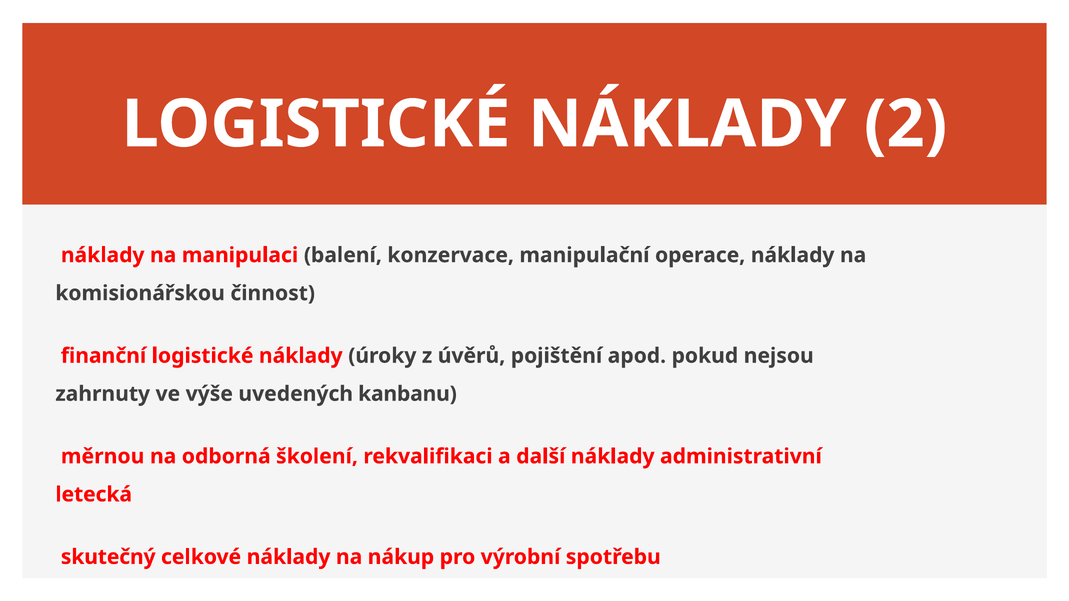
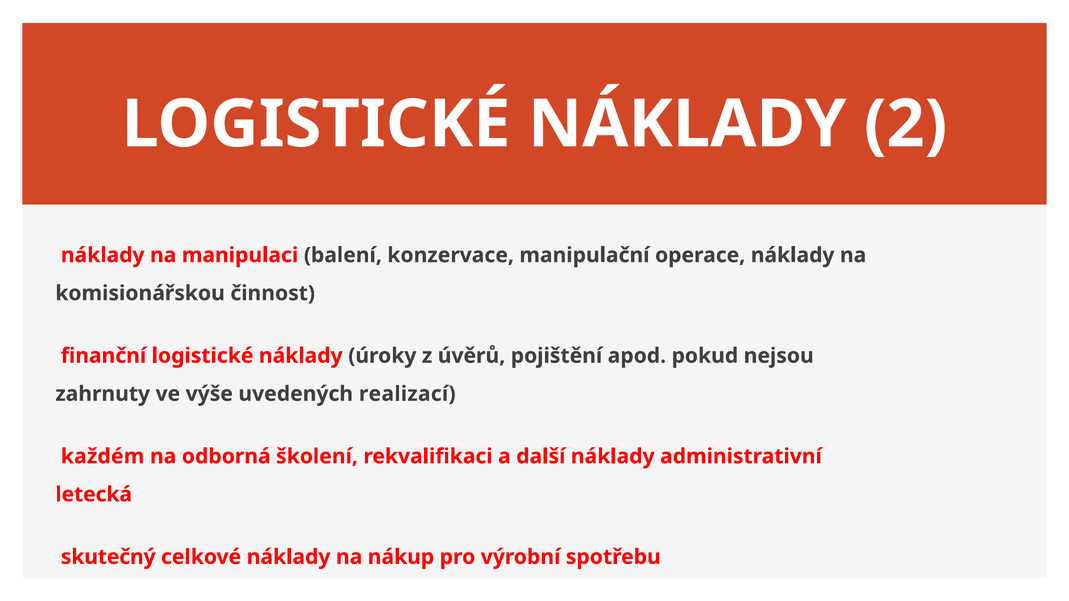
kanbanu: kanbanu -> realizací (407, 394)
měrnou: měrnou -> každém (103, 457)
